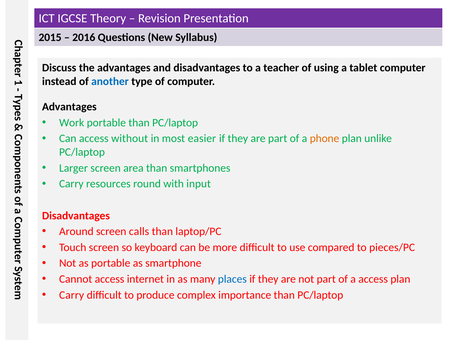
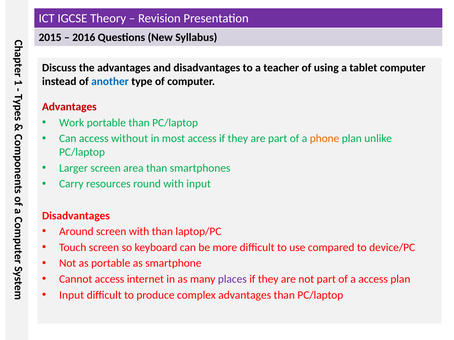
Advantages colour: black -> red (69, 107)
most easier: easier -> access (202, 139)
screen calls: calls -> with (139, 232)
pieces/PC: pieces/PC -> device/PC (392, 248)
places colour: blue -> purple (232, 280)
Carry: Carry -> Input (72, 295)
complex importance: importance -> advantages (245, 295)
